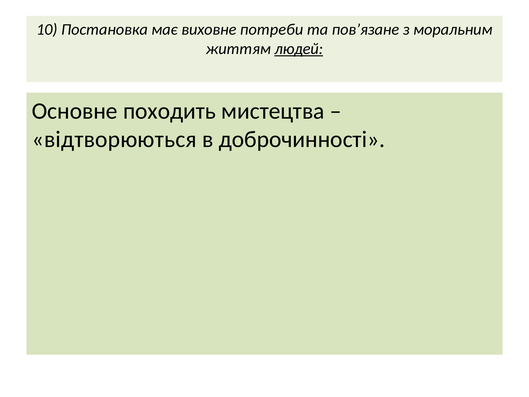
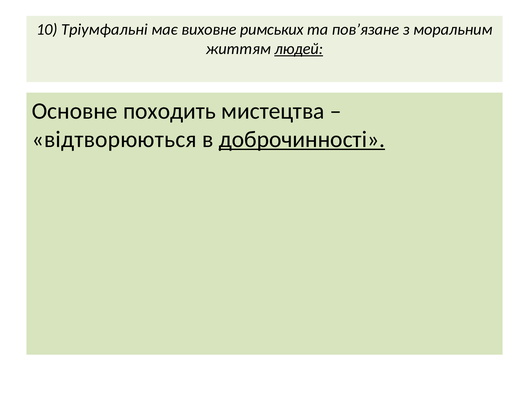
Постановка: Постановка -> Тріумфальні (104, 29)
потреби: потреби -> римських (272, 29)
доброчинності underline: none -> present (302, 139)
